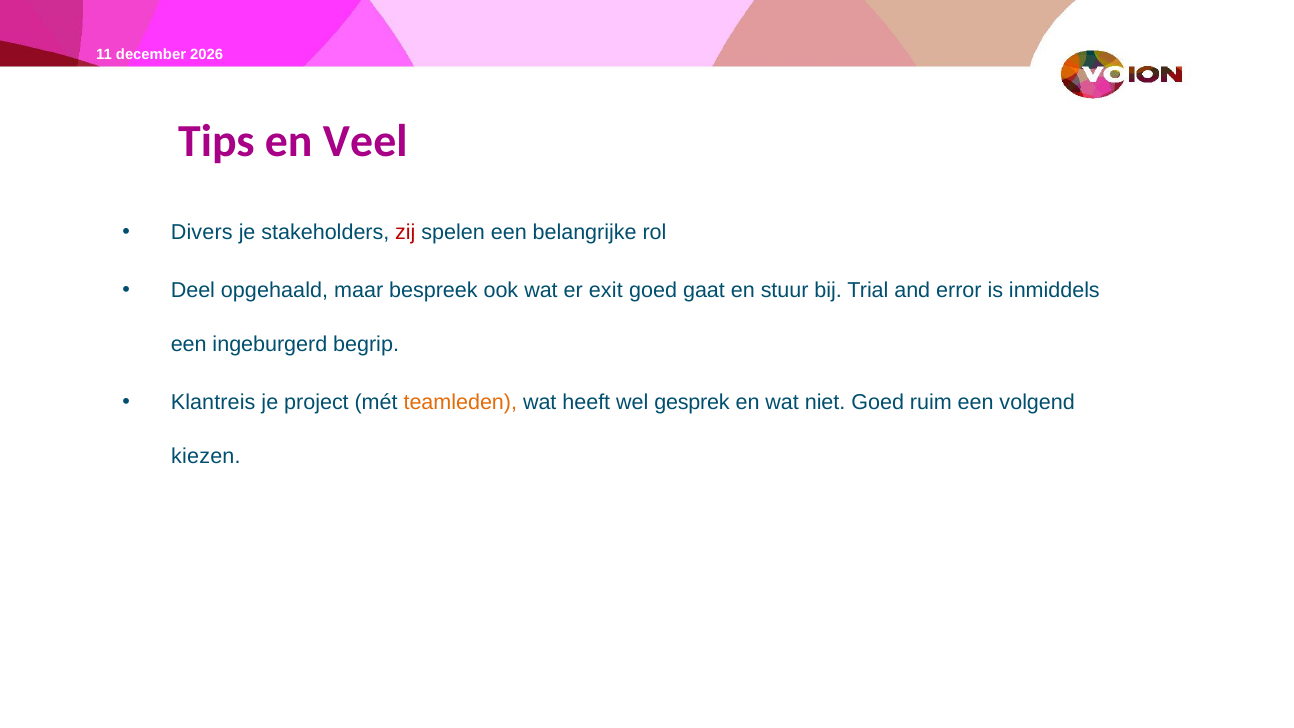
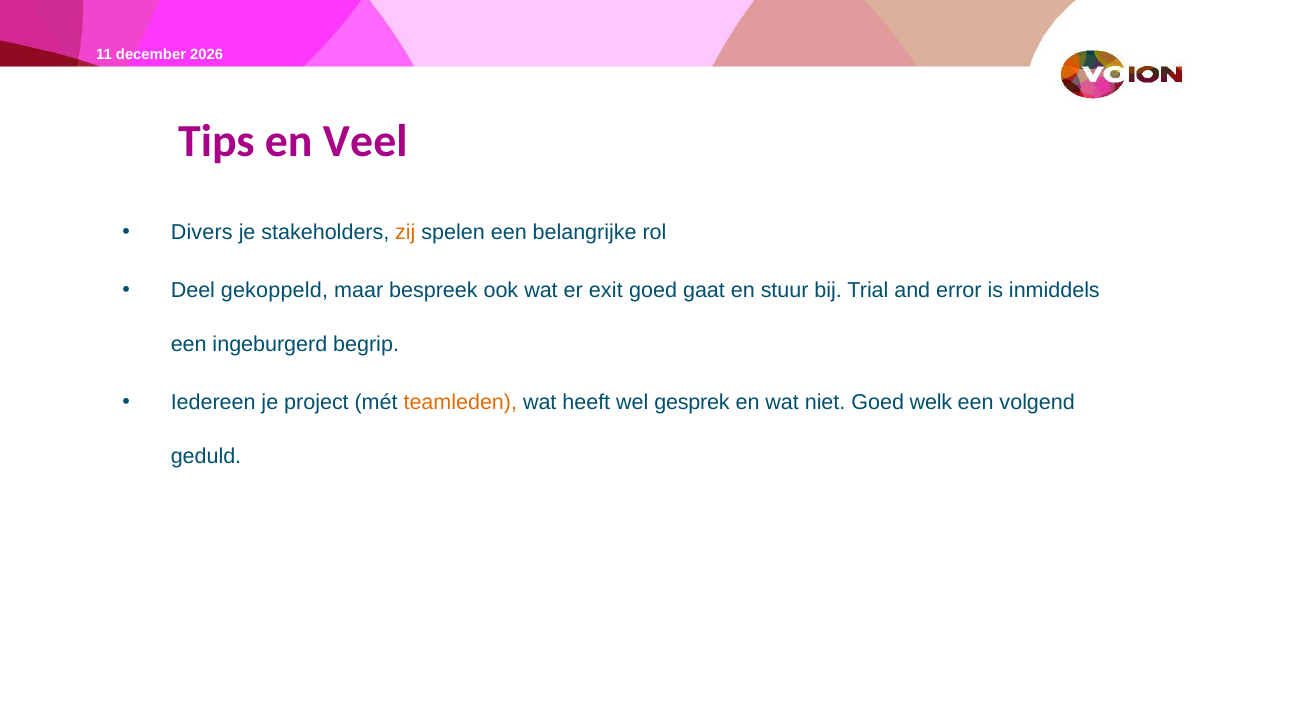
zij colour: red -> orange (405, 232)
opgehaald: opgehaald -> gekoppeld (274, 291)
Klantreis: Klantreis -> Iedereen (213, 403)
ruim: ruim -> welk (931, 403)
kiezen: kiezen -> geduld (206, 457)
